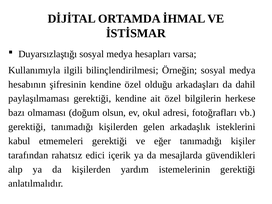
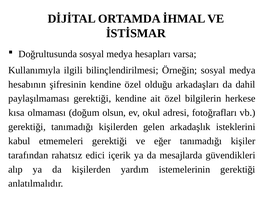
Duyarsızlaştığı: Duyarsızlaştığı -> Doğrultusunda (48, 54)
bazı: bazı -> kısa (16, 113)
